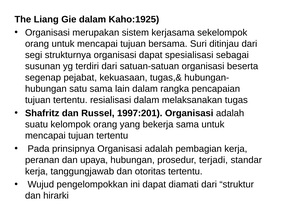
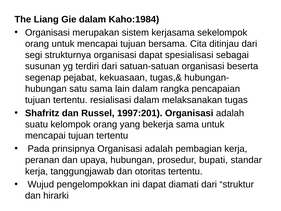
Kaho:1925: Kaho:1925 -> Kaho:1984 (134, 19)
Suri: Suri -> Cita (198, 44)
terjadi: terjadi -> bupati (213, 160)
